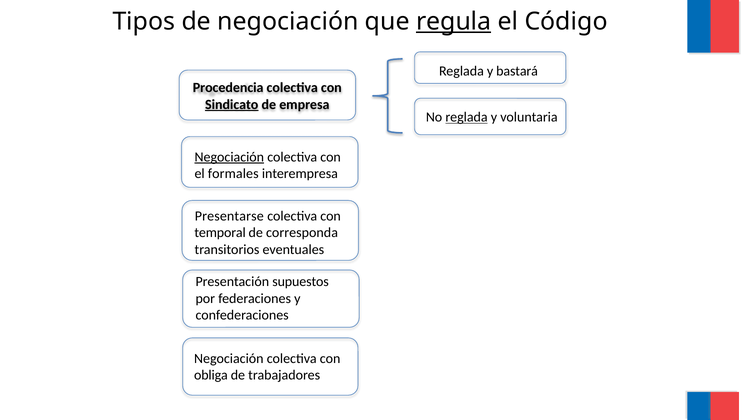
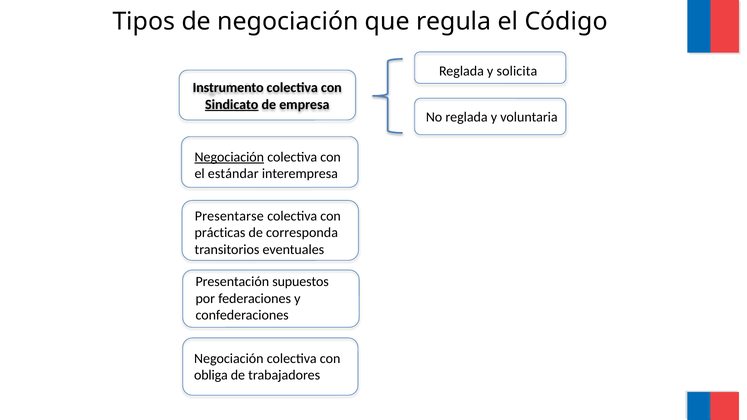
regula underline: present -> none (454, 22)
bastará: bastará -> solicita (517, 71)
Procedencia: Procedencia -> Instrumento (228, 88)
reglada underline: present -> none (467, 117)
formales: formales -> estándar (233, 174)
temporal: temporal -> prácticas (220, 233)
